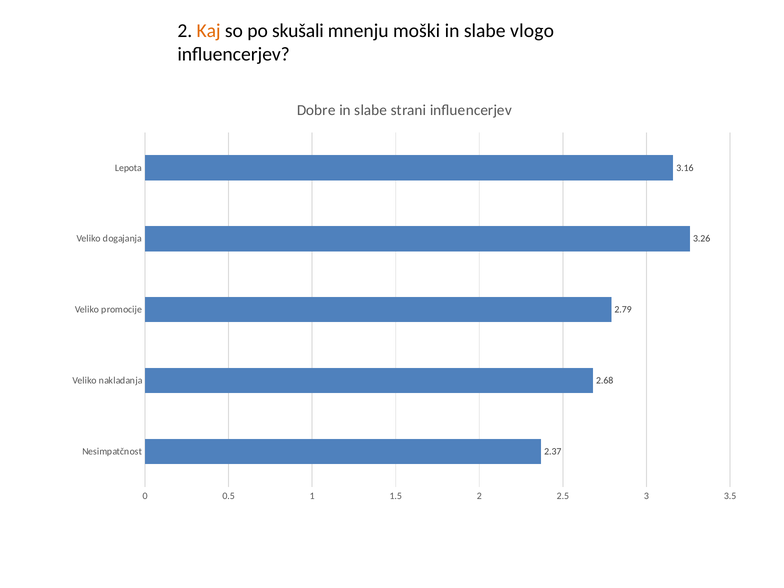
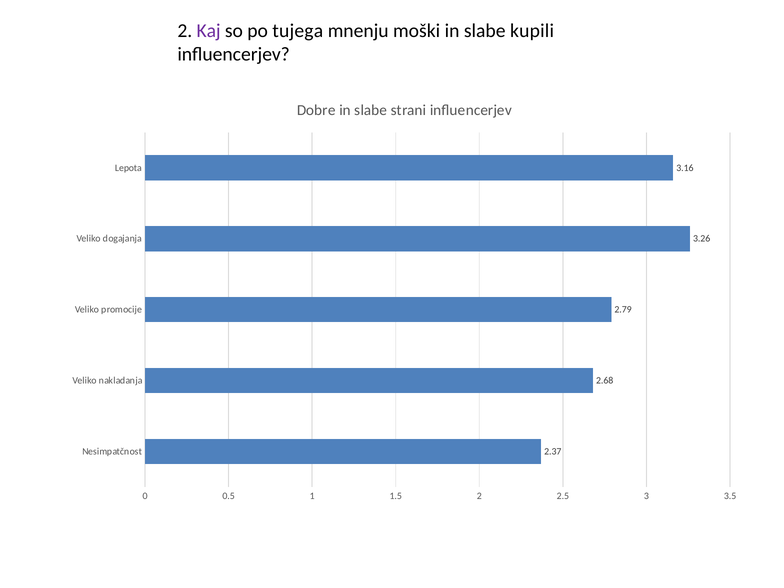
Kaj colour: orange -> purple (209, 31)
skušali: skušali -> tujega (298, 31)
vlogo: vlogo -> kupili (532, 31)
